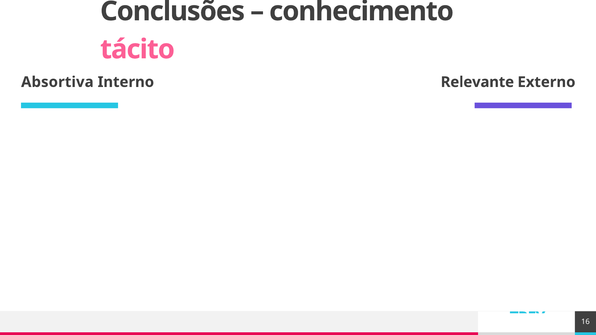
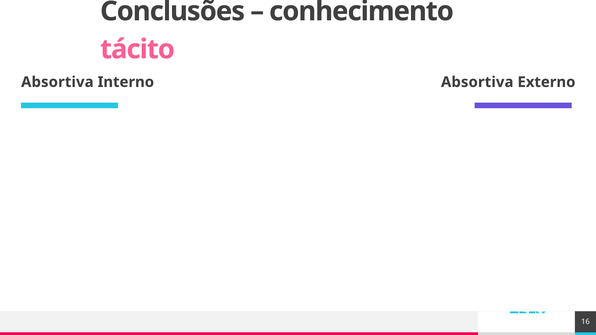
Interno Relevante: Relevante -> Absortiva (477, 82)
